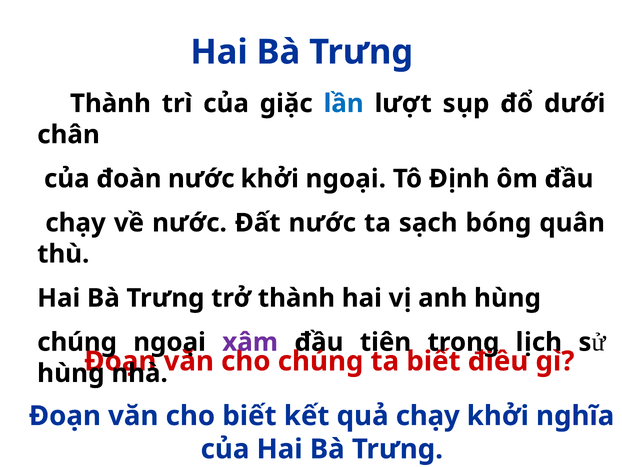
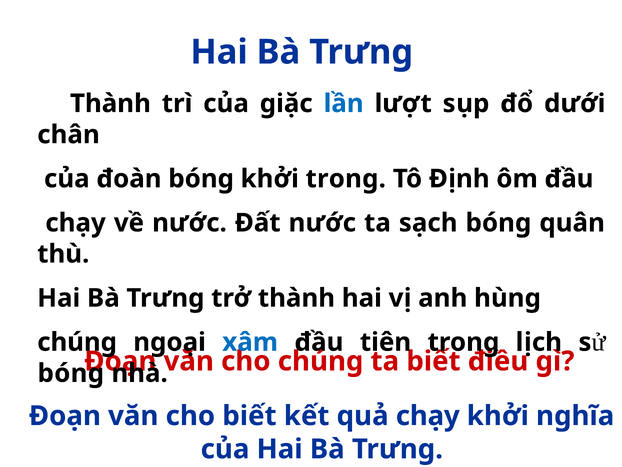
đoàn nước: nước -> bóng (201, 179)
khởi ngoại: ngoại -> trong (346, 179)
xâm colour: purple -> blue (250, 342)
hùng: hùng -> bóng (71, 373)
